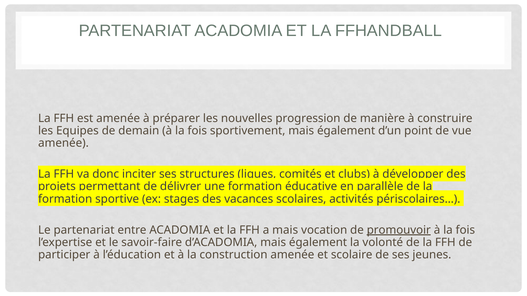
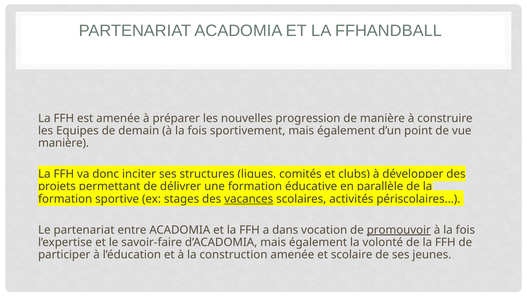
amenée: amenée -> manière (64, 143)
vacances underline: none -> present (249, 199)
a mais: mais -> dans (285, 230)
